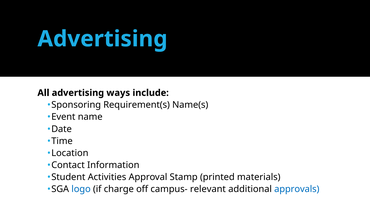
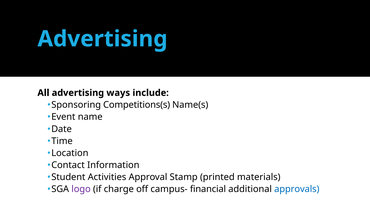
Requirement(s: Requirement(s -> Competitions(s (137, 105)
logo colour: blue -> purple (81, 189)
relevant: relevant -> financial (208, 189)
